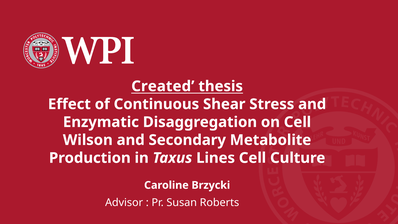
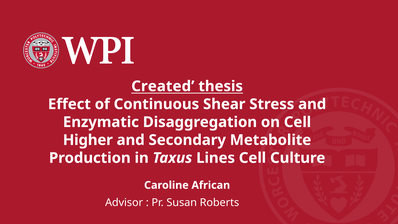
Wilson: Wilson -> Higher (88, 140)
Brzycki: Brzycki -> African (211, 185)
